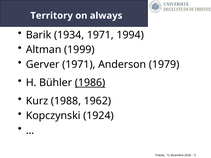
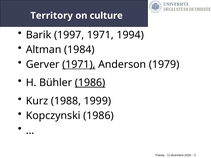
always: always -> culture (106, 16)
1934: 1934 -> 1997 (69, 35)
1999: 1999 -> 1984 (79, 50)
1971 underline: none -> present (79, 64)
1962: 1962 -> 1999 (97, 101)
Kopczynski 1924: 1924 -> 1986 (99, 116)
